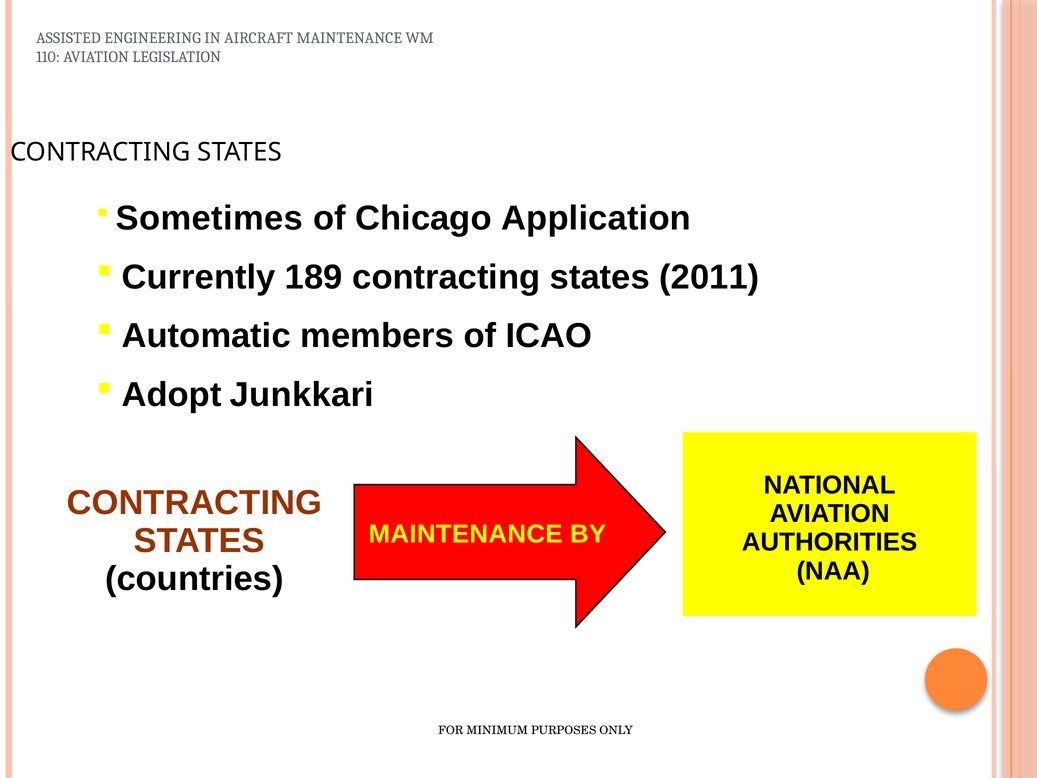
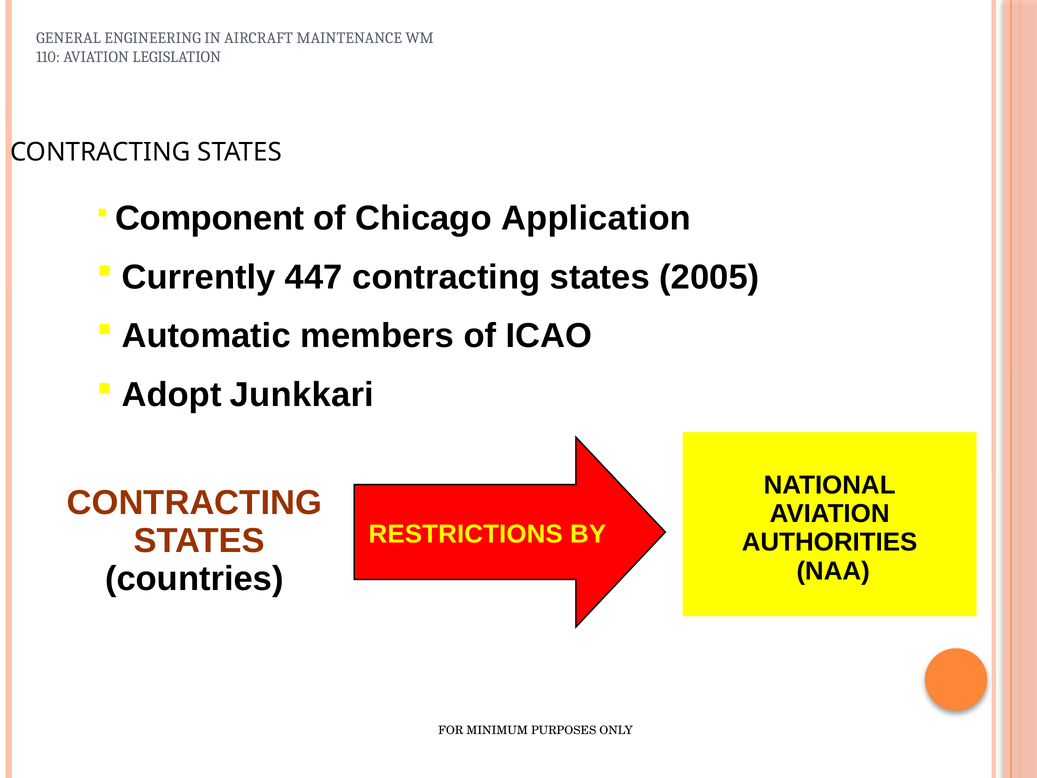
ASSISTED: ASSISTED -> GENERAL (68, 38)
Sometimes: Sometimes -> Component (210, 218)
189: 189 -> 447 (314, 277)
2011: 2011 -> 2005 (709, 277)
MAINTENANCE: MAINTENANCE -> RESTRICTIONS (466, 534)
